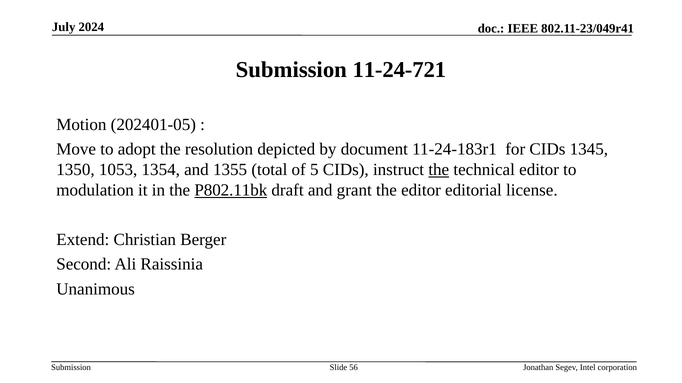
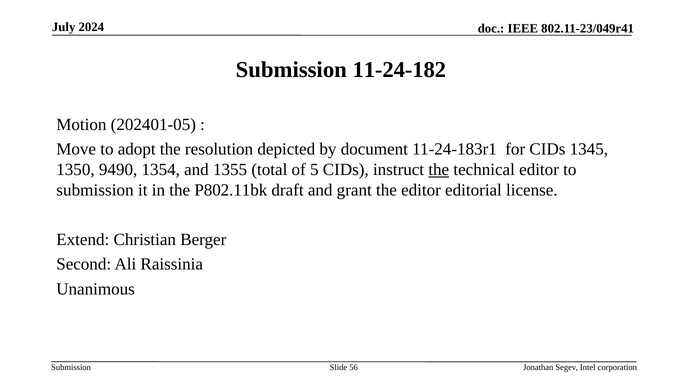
11-24-721: 11-24-721 -> 11-24-182 (399, 70)
1053: 1053 -> 9490 (118, 170)
modulation: modulation -> submission (95, 190)
P802.11bk underline: present -> none (231, 190)
